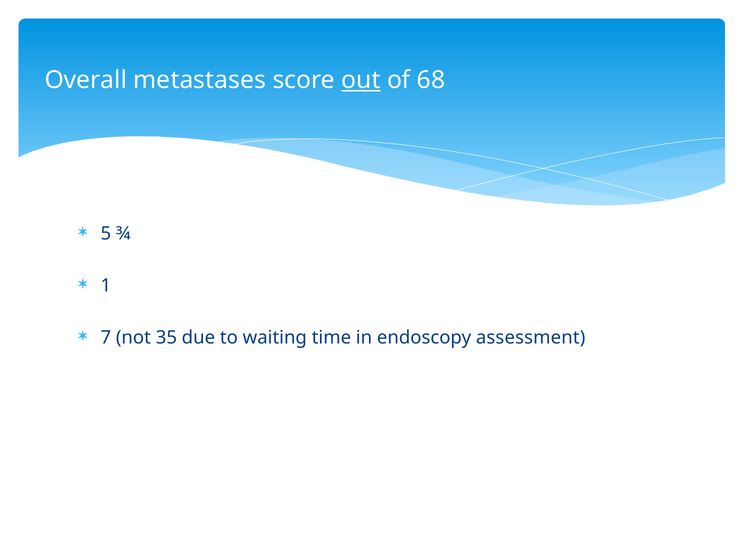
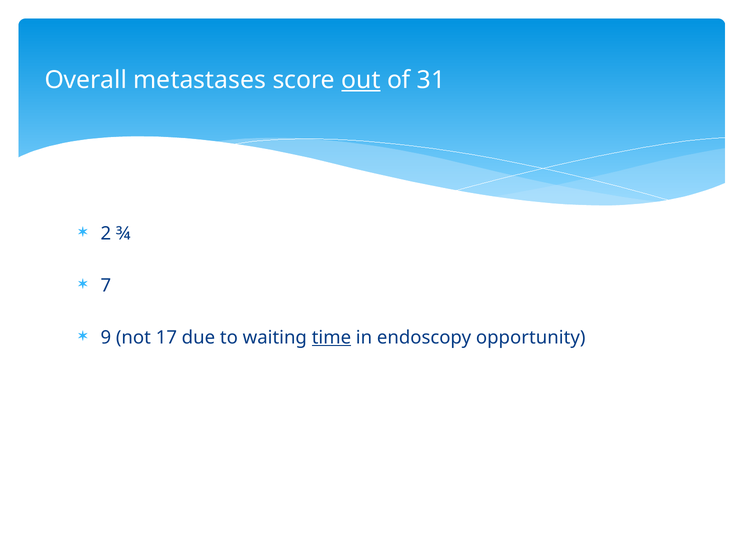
68: 68 -> 31 (431, 80)
5: 5 -> 2 (106, 234)
1: 1 -> 7 (106, 286)
7: 7 -> 9 (106, 338)
35: 35 -> 17 (166, 338)
time underline: none -> present (331, 338)
assessment: assessment -> opportunity (531, 338)
